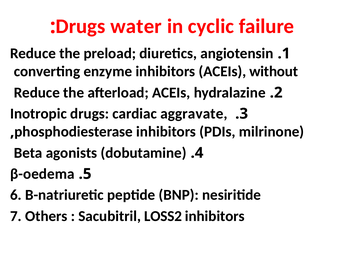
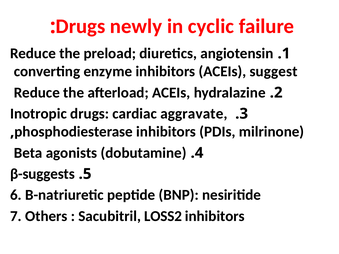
water: water -> newly (136, 26)
without: without -> suggest (274, 72)
β-oedema: β-oedema -> β-suggests (42, 174)
